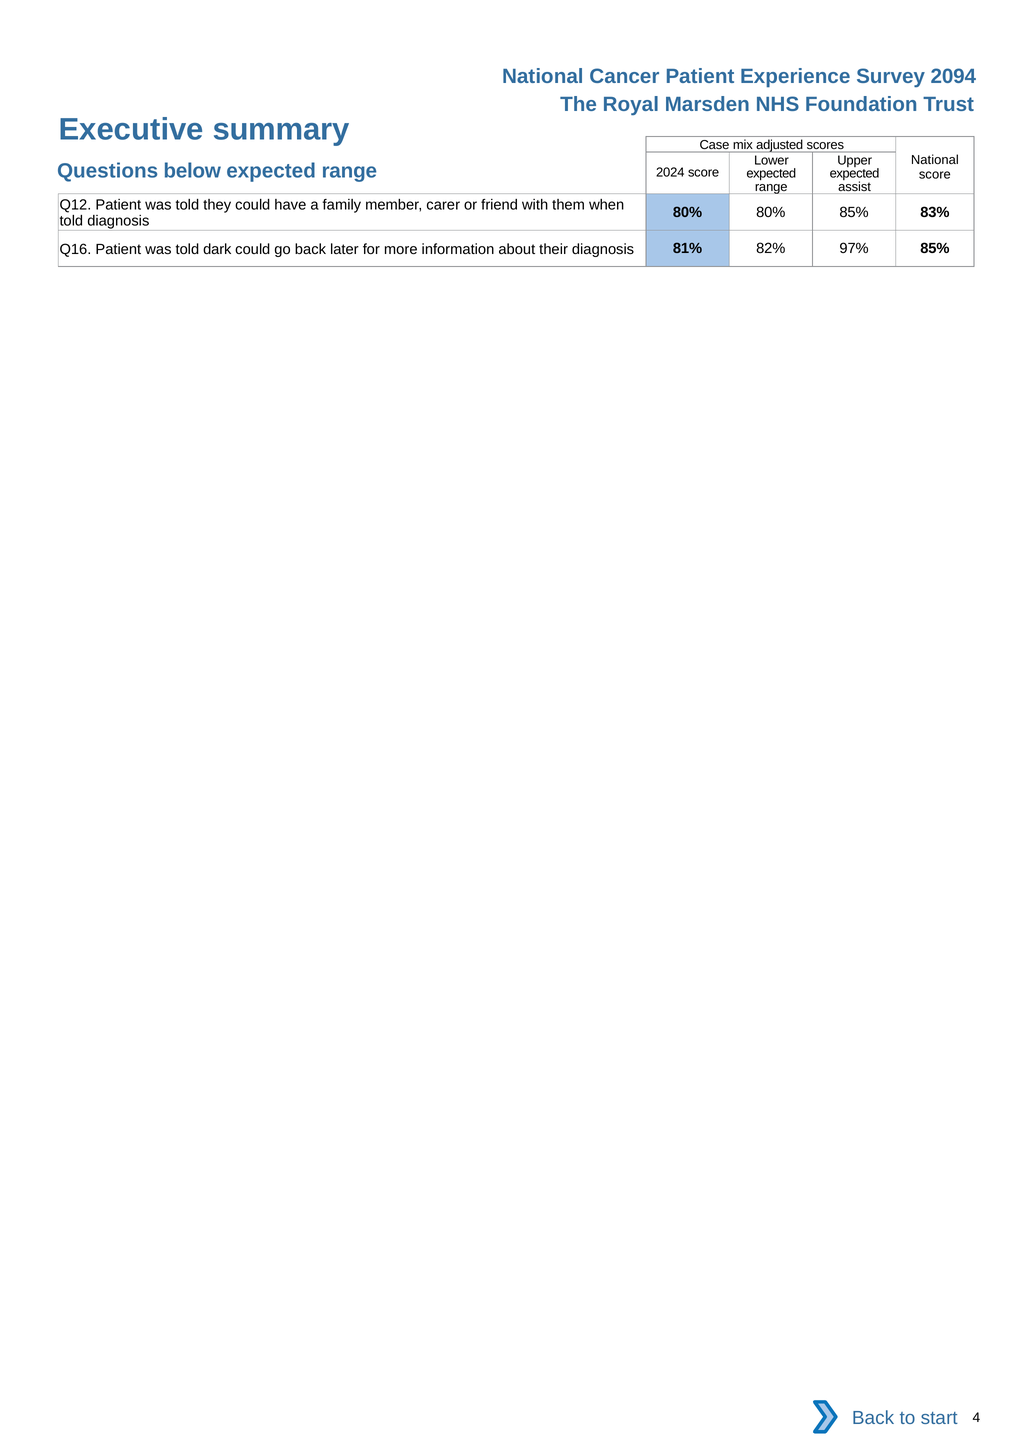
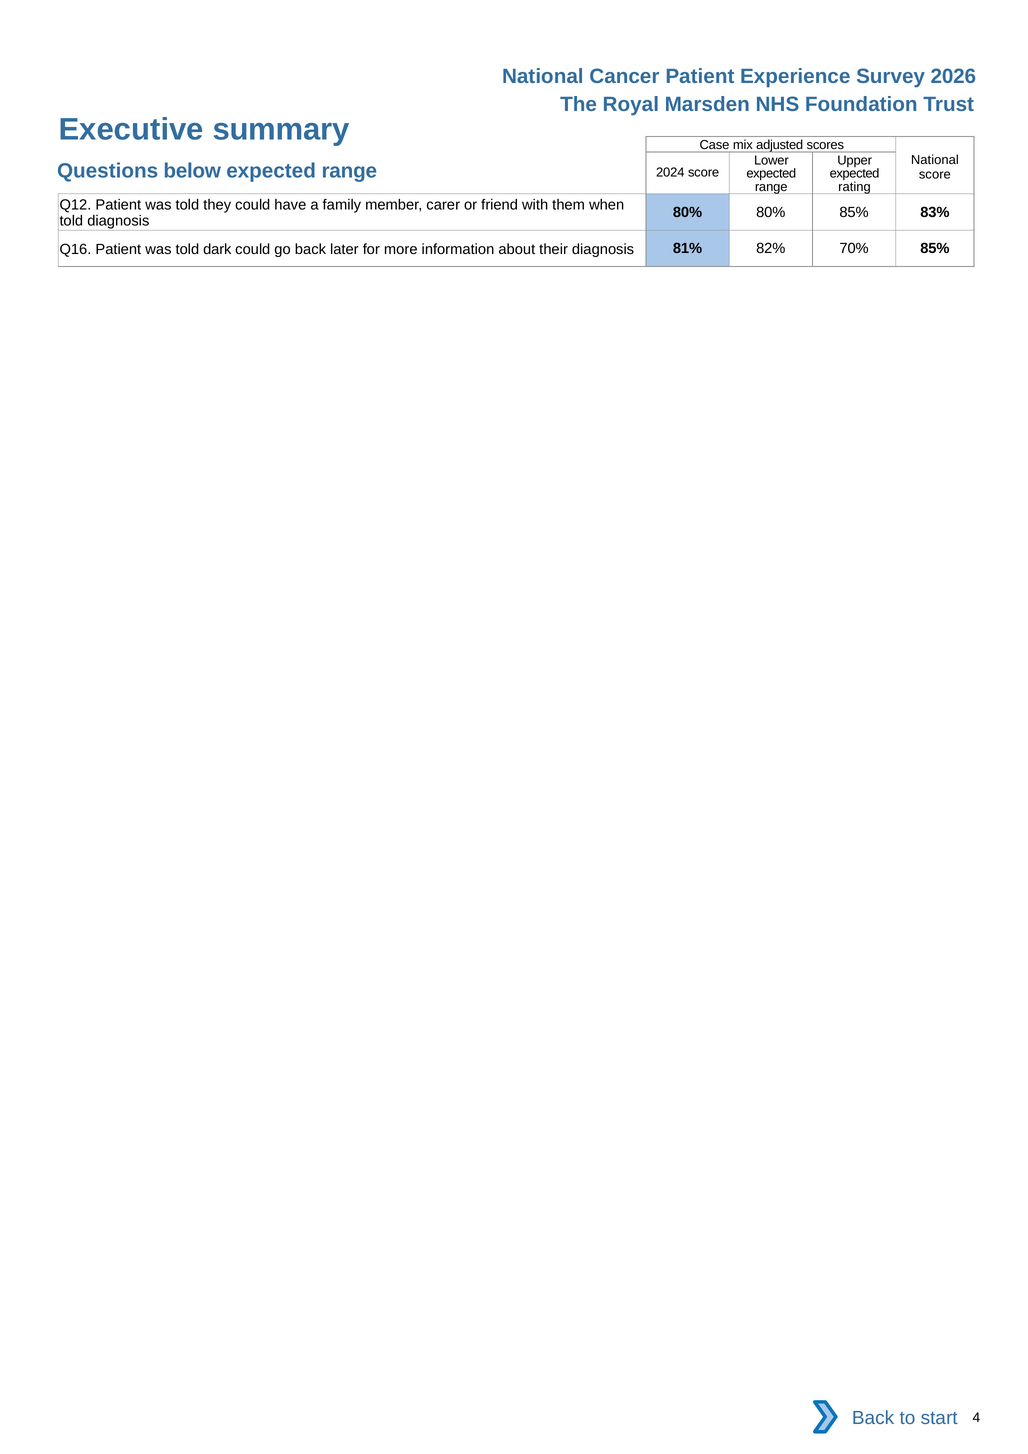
2094: 2094 -> 2026 (953, 77)
assist: assist -> rating (854, 187)
97%: 97% -> 70% (854, 249)
